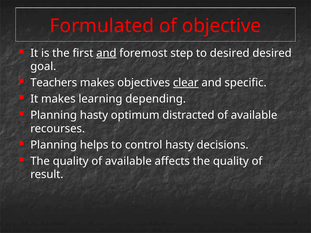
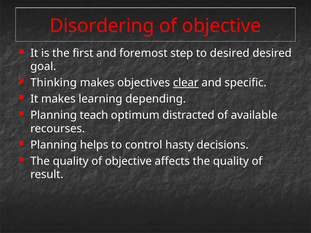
Formulated: Formulated -> Disordering (102, 26)
and underline: present -> none (106, 53)
Teachers: Teachers -> Thinking (54, 83)
Planning hasty: hasty -> teach (94, 115)
quality of available: available -> objective (128, 161)
